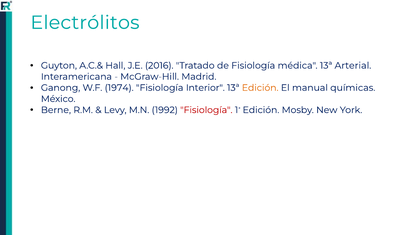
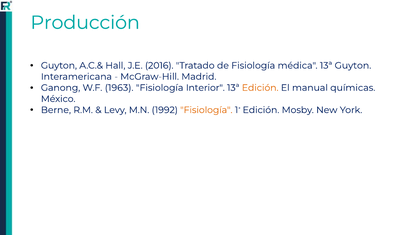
Electrólitos: Electrólitos -> Producción (85, 23)
13ª Arterial: Arterial -> Guyton (353, 66)
1974: 1974 -> 1963 (119, 88)
Fisiología colour: red -> orange (206, 110)
